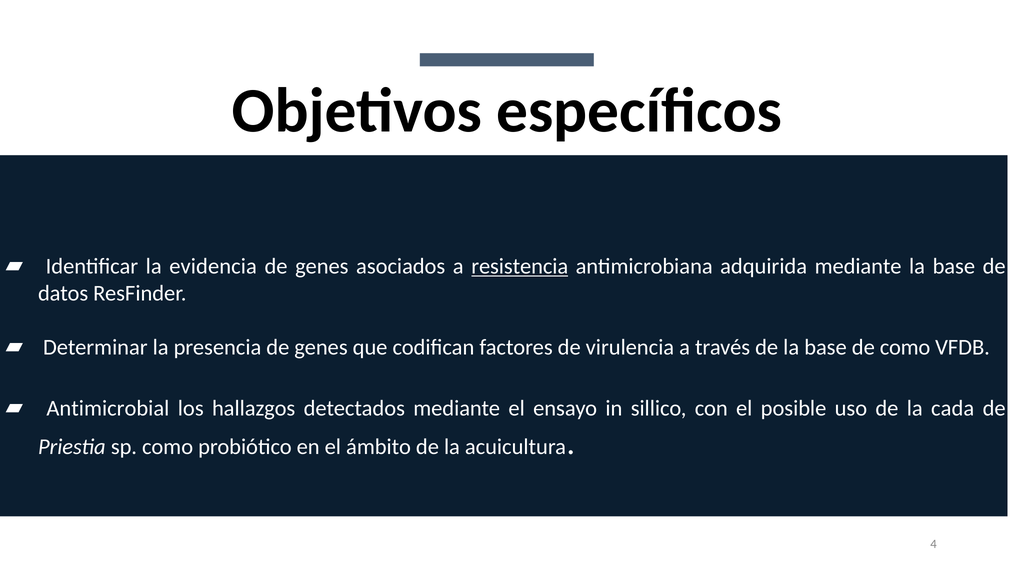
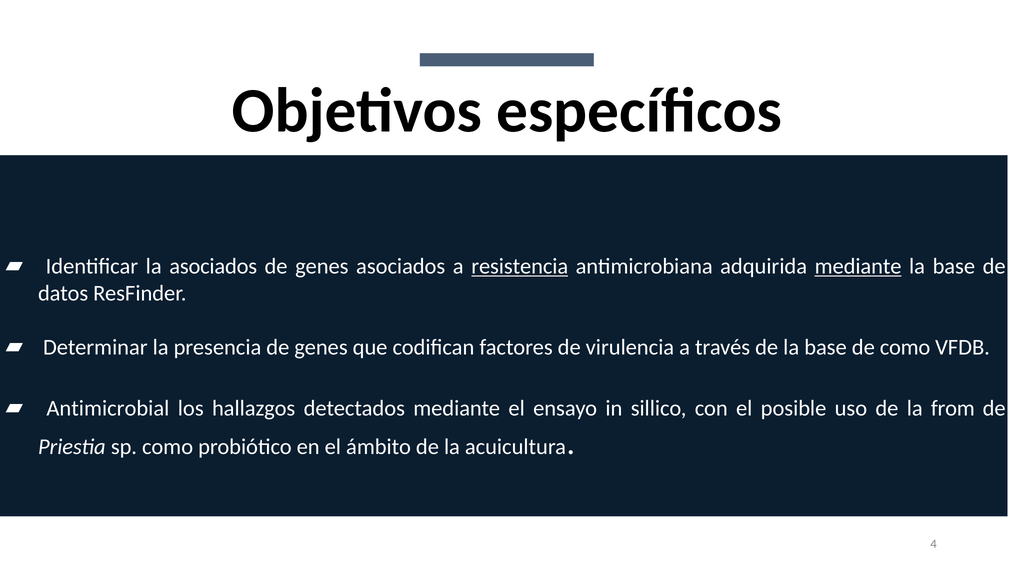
la evidencia: evidencia -> asociados (213, 267)
mediante underline: none -> present (858, 267)
cada: cada -> from (953, 409)
